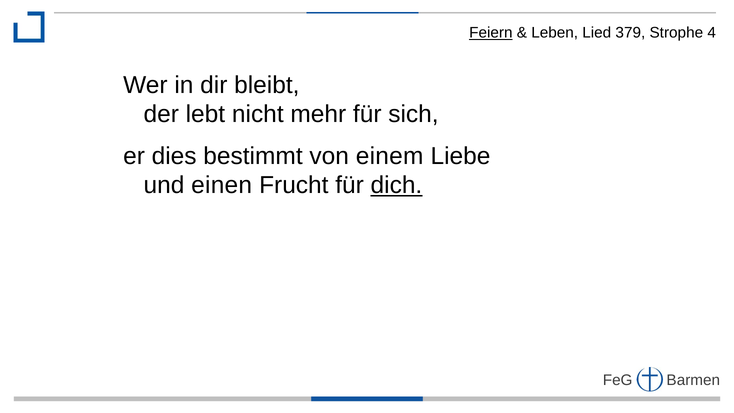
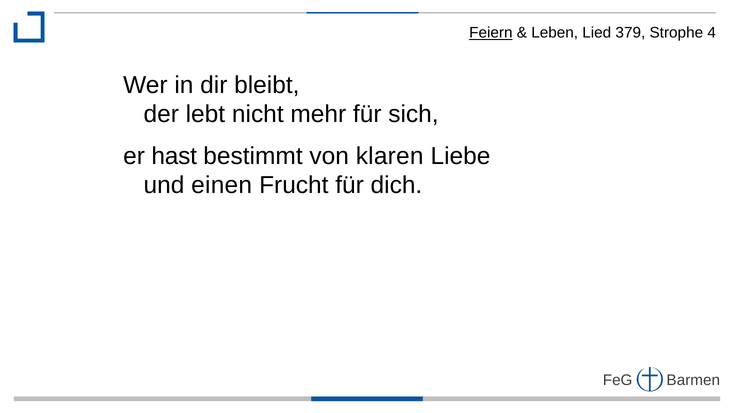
dies: dies -> hast (174, 156)
einem: einem -> klaren (390, 156)
dich underline: present -> none (396, 185)
